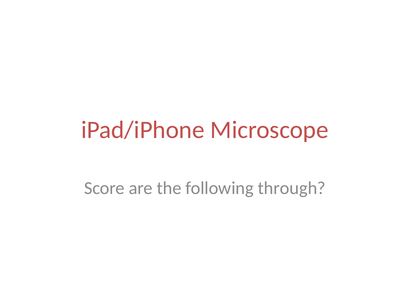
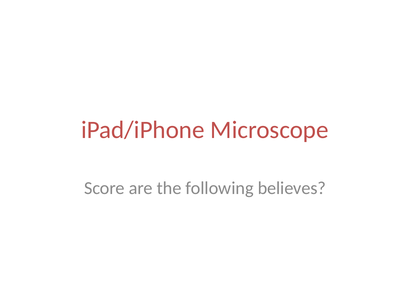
through: through -> believes (292, 189)
